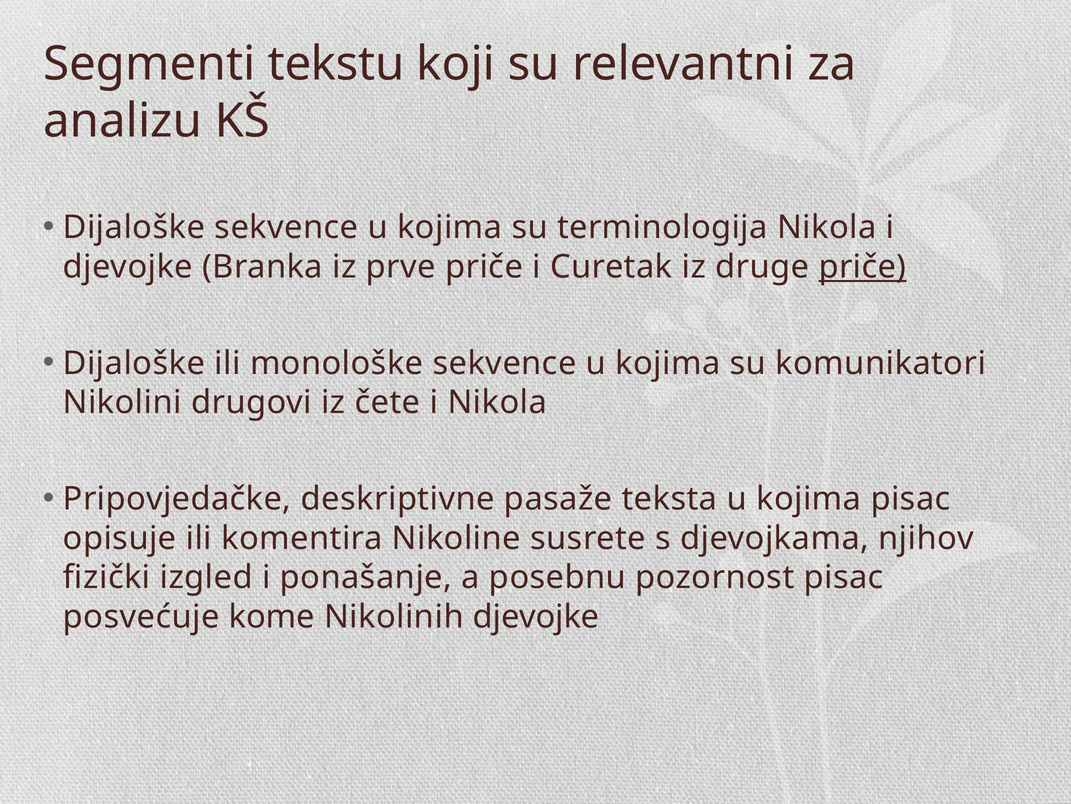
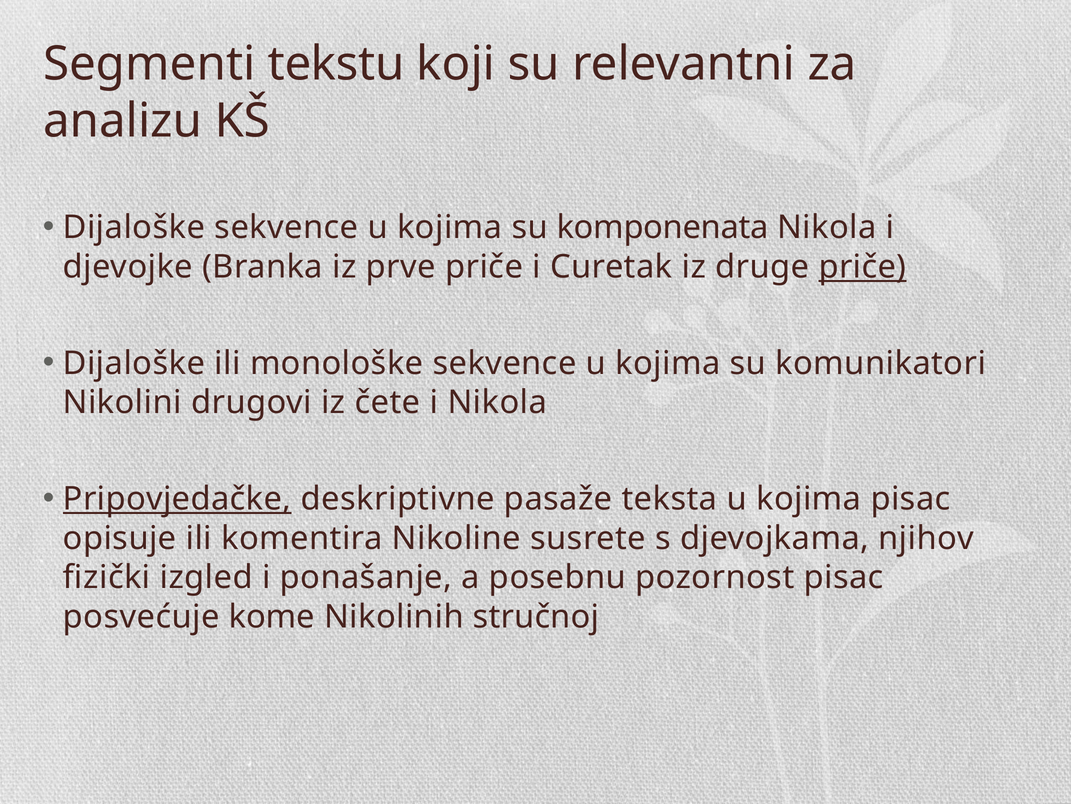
terminologija: terminologija -> komponenata (663, 227)
Pripovjedačke underline: none -> present (177, 499)
Nikolinih djevojke: djevojke -> stručnoj (536, 616)
